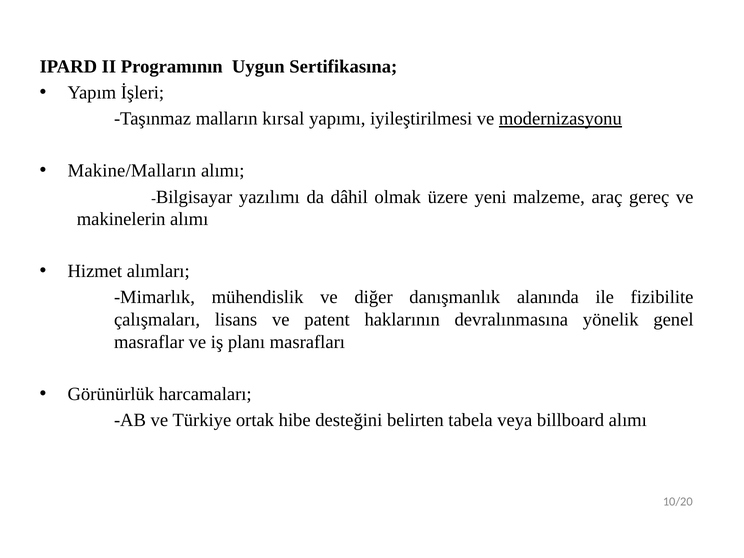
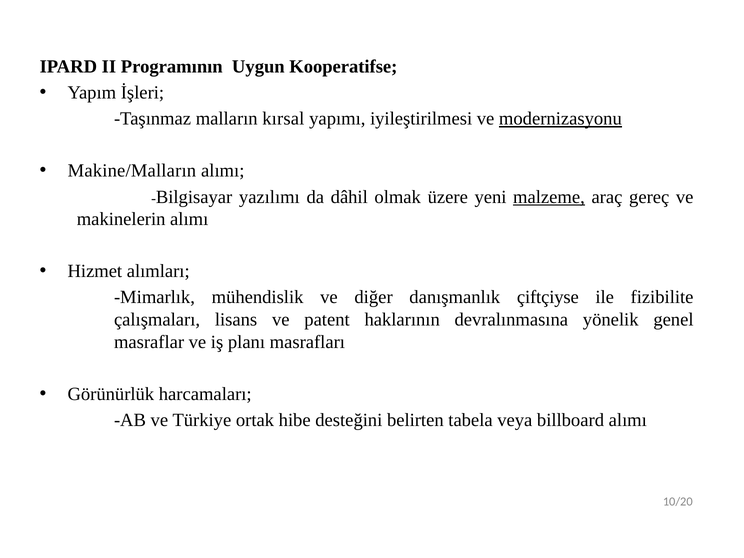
Sertifikasına: Sertifikasına -> Kooperatifse (343, 67)
malzeme underline: none -> present (549, 197)
alanında: alanında -> çiftçiyse (548, 297)
